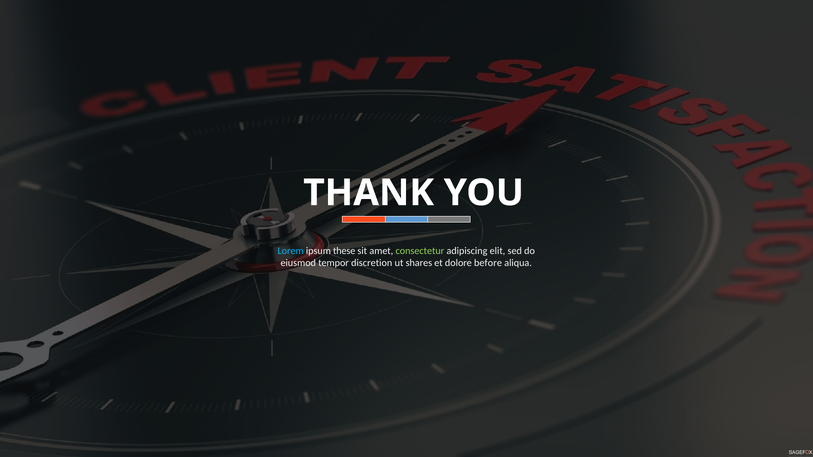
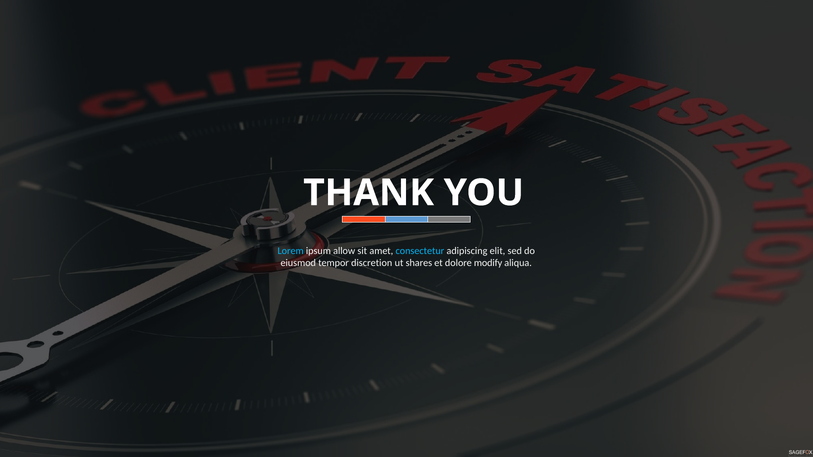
these: these -> allow (344, 251)
consectetur colour: light green -> light blue (420, 251)
before: before -> modify (488, 263)
